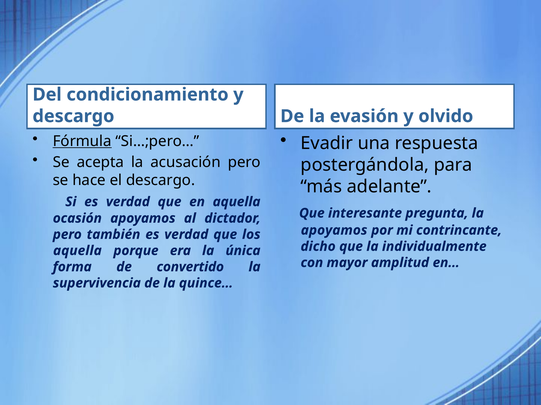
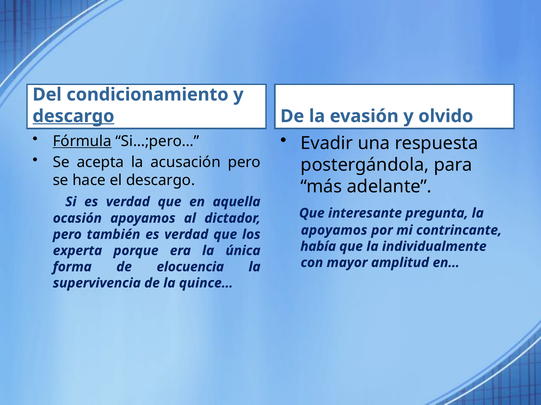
descargo underline: none -> present (73, 116)
dicho: dicho -> había (318, 247)
aquella: aquella -> experta (77, 251)
convertido: convertido -> elocuencia (190, 267)
